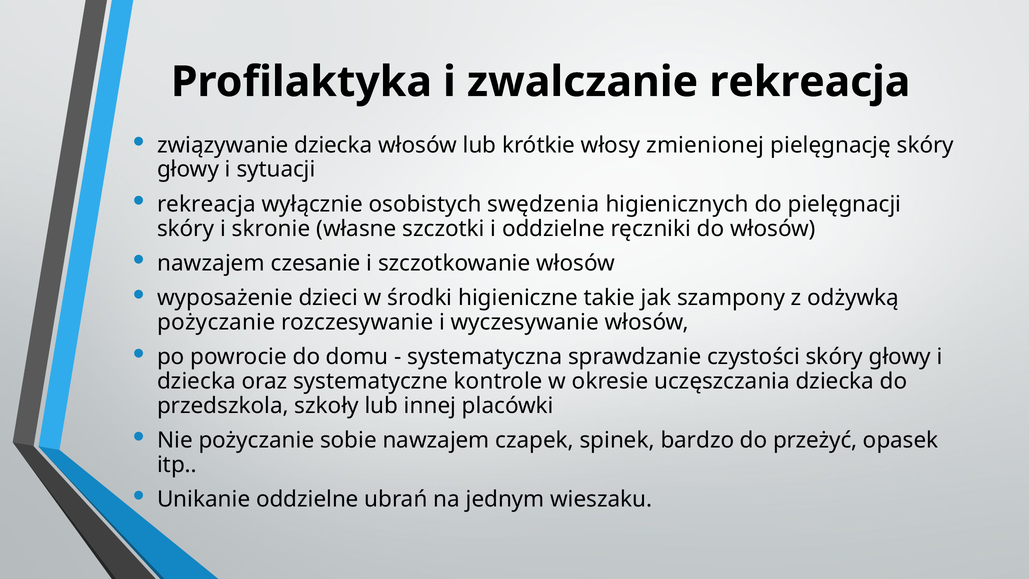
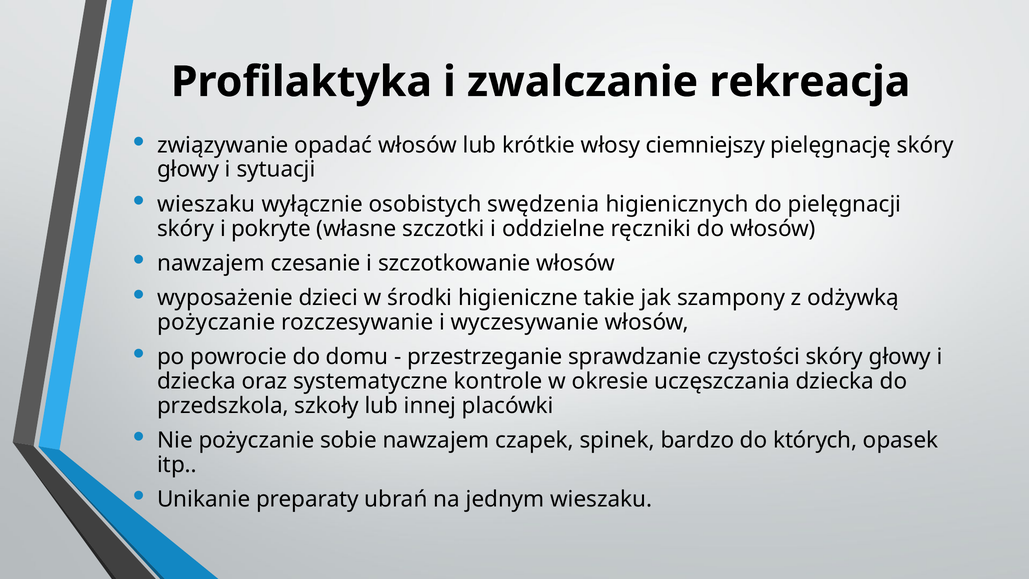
związywanie dziecka: dziecka -> opadać (333, 145)
zmienionej: zmienionej -> ciemniejszy (706, 145)
rekreacja: rekreacja -> wieszaku (206, 204)
skronie: skronie -> pokryte (271, 228)
systematyczna: systematyczna -> przestrzeganie (485, 357)
przeżyć: przeżyć -> których (815, 440)
Unikanie oddzielne: oddzielne -> preparaty (307, 499)
